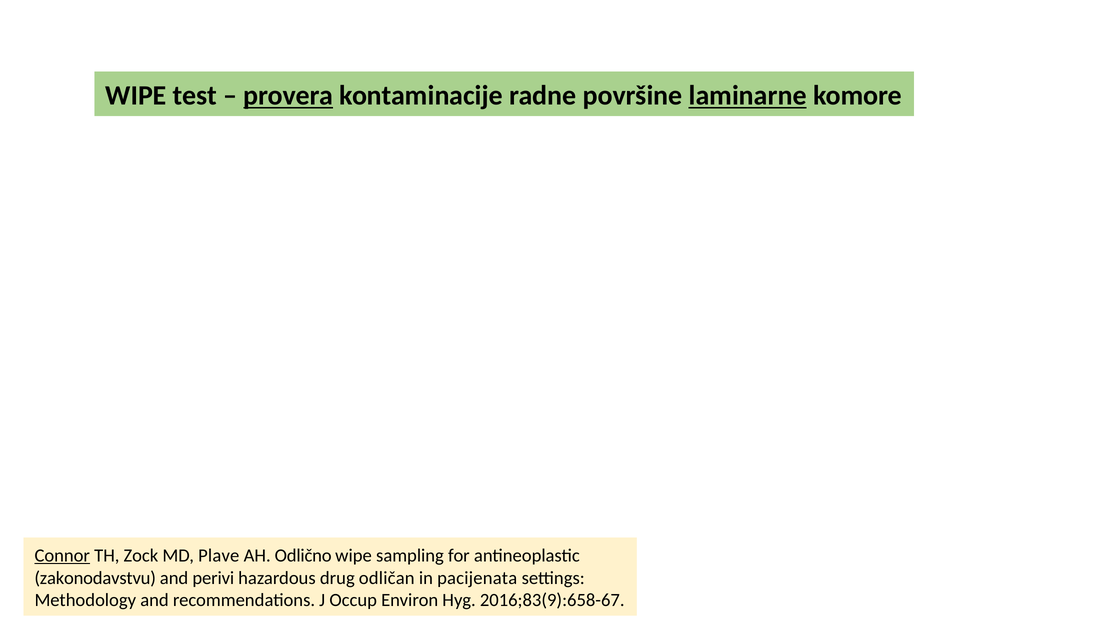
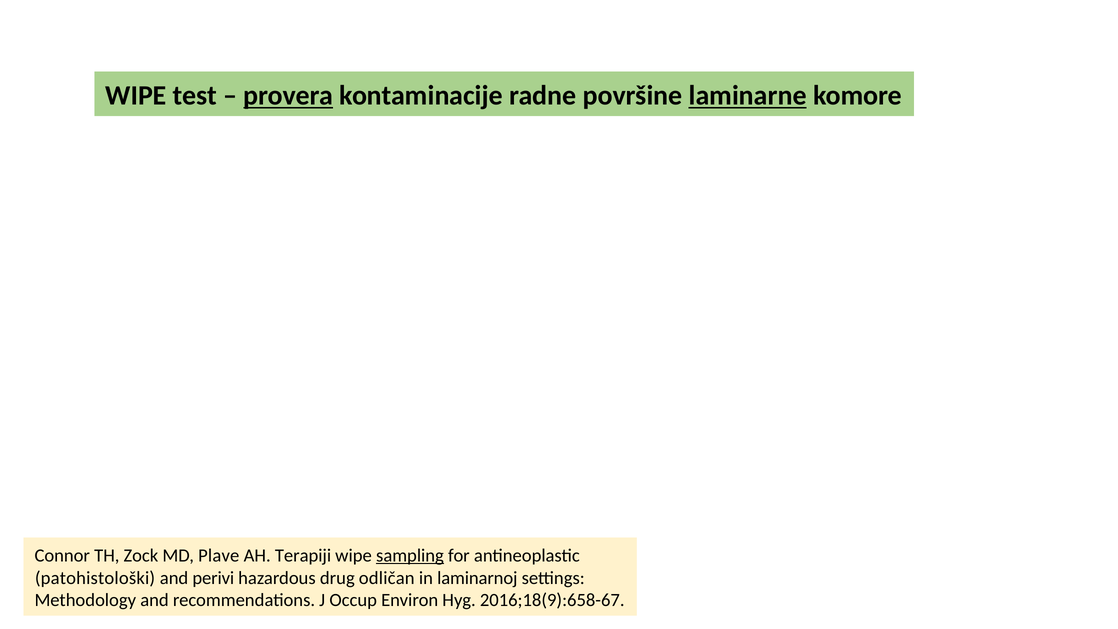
Connor underline: present -> none (62, 555)
Odlično: Odlično -> Terapiji (303, 555)
sampling underline: none -> present (410, 555)
zakonodavstvu: zakonodavstvu -> patohistološki (95, 578)
pacijenata: pacijenata -> laminarnoj (477, 578)
2016;83(9):658-67: 2016;83(9):658-67 -> 2016;18(9):658-67 (552, 600)
